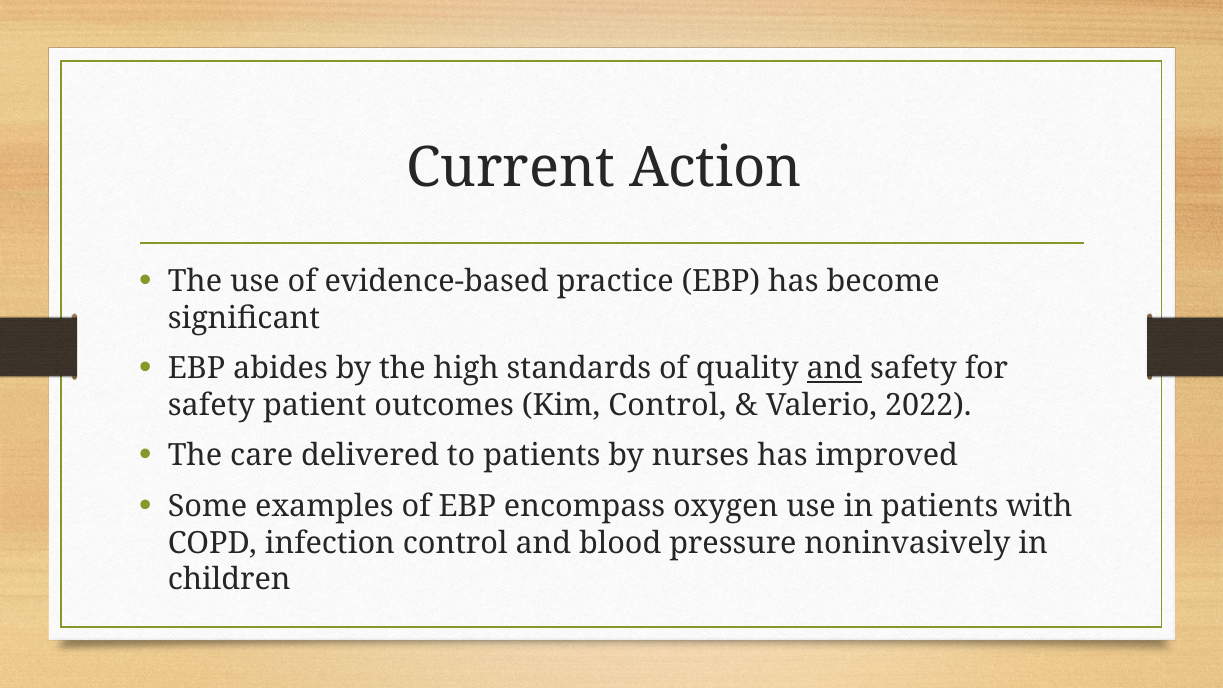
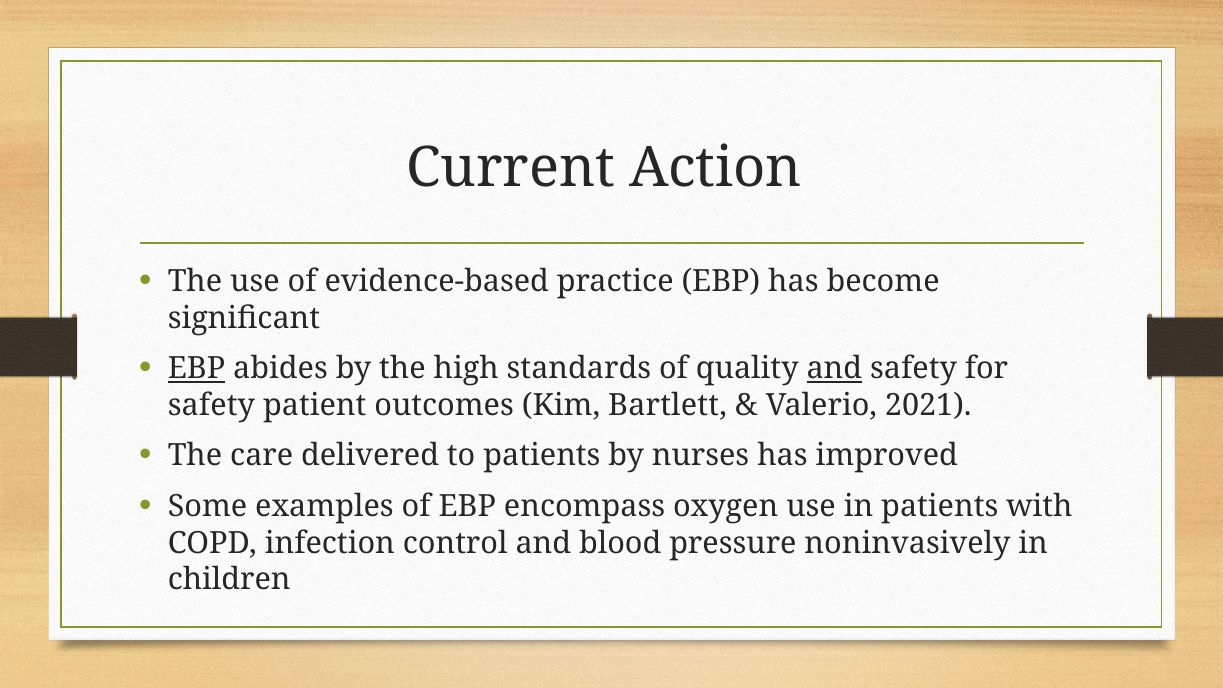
EBP underline: none -> present (197, 369)
Kim Control: Control -> Bartlett (668, 405)
2022: 2022 -> 2021 (928, 405)
